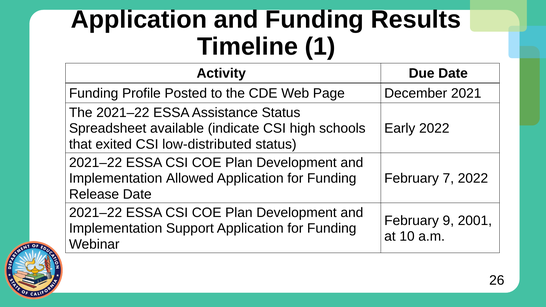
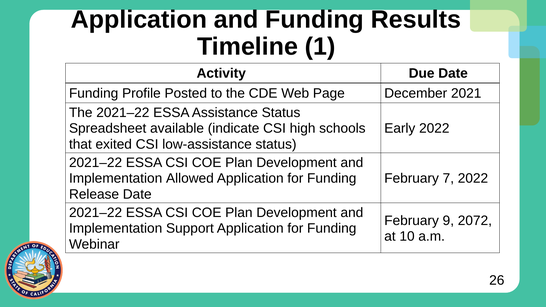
low-distributed: low-distributed -> low-assistance (207, 144)
2001: 2001 -> 2072 (475, 221)
